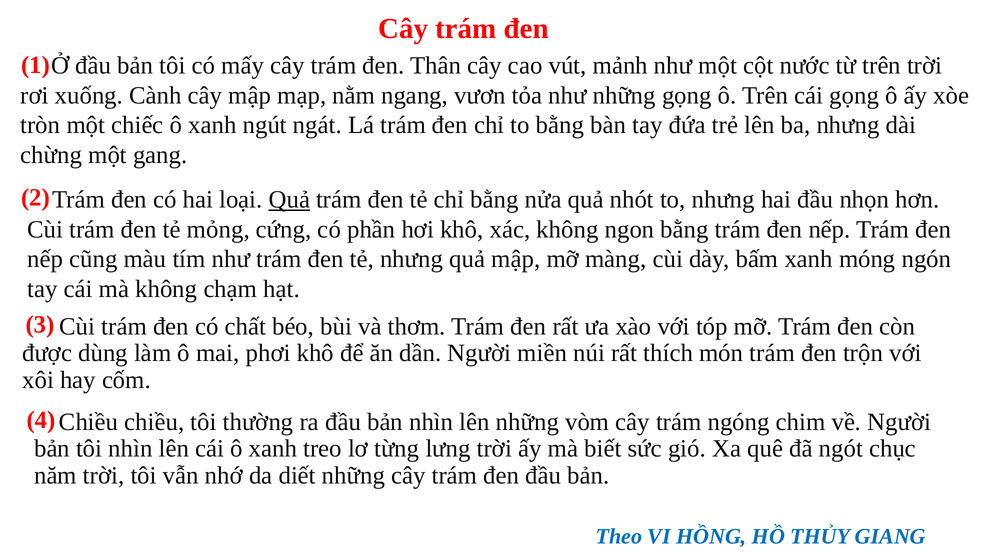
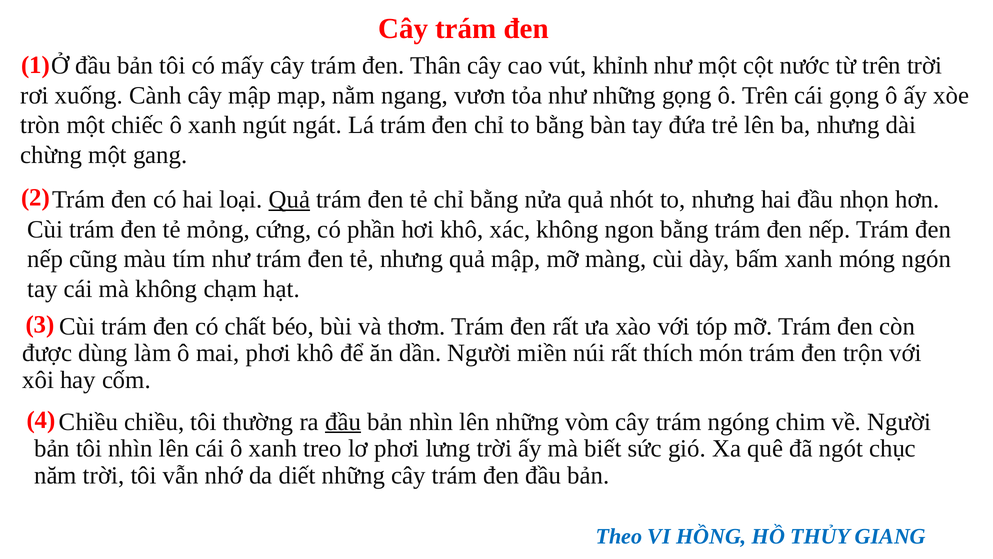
mảnh: mảnh -> khỉnh (620, 65)
đầu underline: none -> present (343, 421)
lơ từng: từng -> phơi (397, 448)
